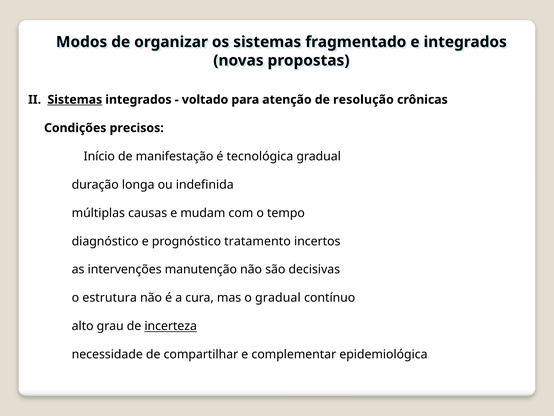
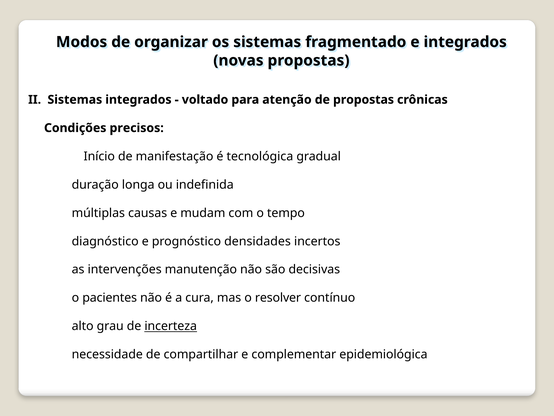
Sistemas underline: present -> none (75, 100)
de resolução: resolução -> propostas (364, 100)
tratamento: tratamento -> densidades (258, 241)
estrutura: estrutura -> pacientes (110, 298)
o gradual: gradual -> resolver (278, 298)
